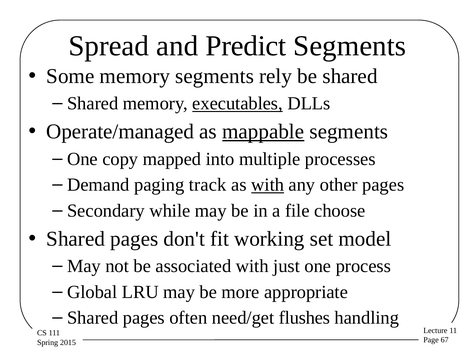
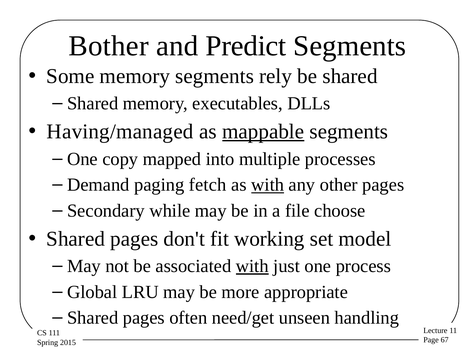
Spread: Spread -> Bother (109, 46)
executables underline: present -> none (238, 104)
Operate/managed: Operate/managed -> Having/managed (120, 132)
track: track -> fetch (208, 185)
with underline: none -> present (252, 266)
flushes: flushes -> unseen (304, 318)
